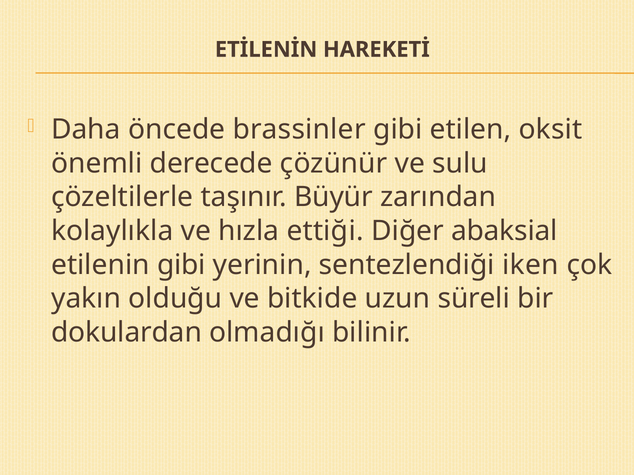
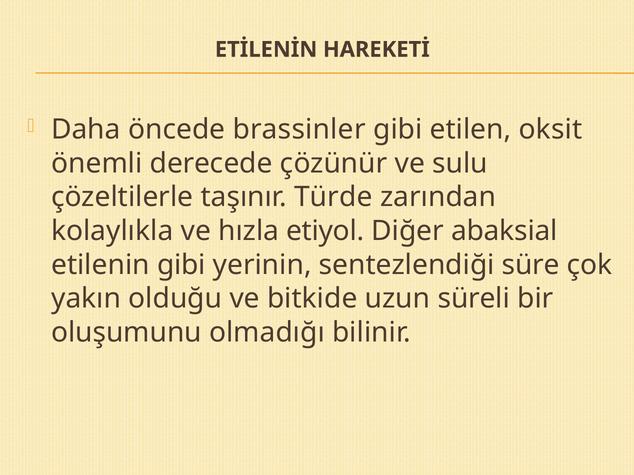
Büyür: Büyür -> Türde (333, 197)
ettiği: ettiği -> etiyol (325, 231)
iken: iken -> süre (531, 265)
dokulardan: dokulardan -> oluşumunu (127, 333)
